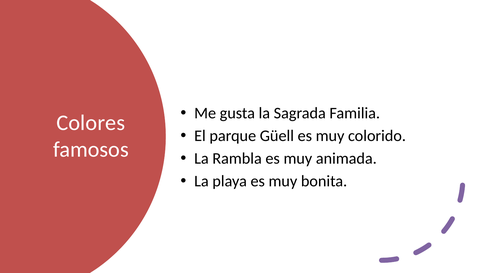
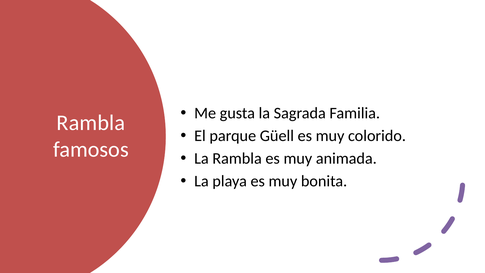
Colores: Colores -> Rambla (91, 123)
